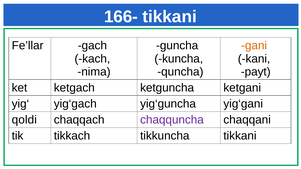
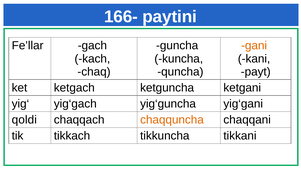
166- tikkani: tikkani -> paytini (170, 17)
nima: nima -> chaq (94, 72)
chaqquncha colour: purple -> orange (172, 120)
